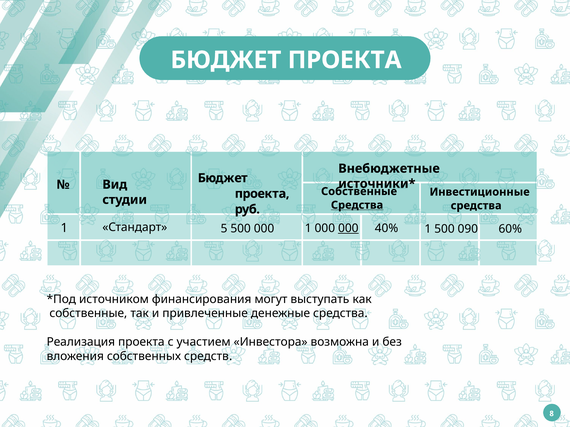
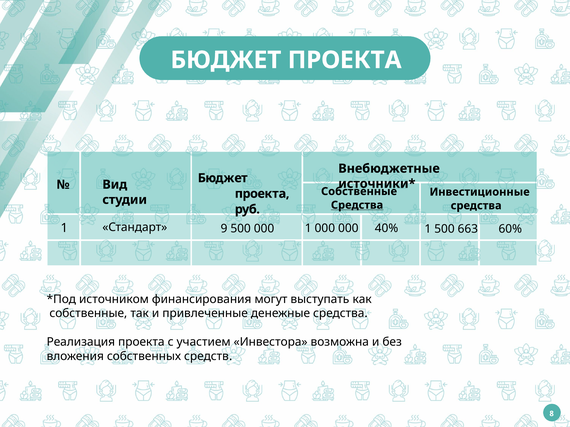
5: 5 -> 9 (224, 229)
000 underline: present -> none (348, 229)
090: 090 -> 663 (468, 229)
